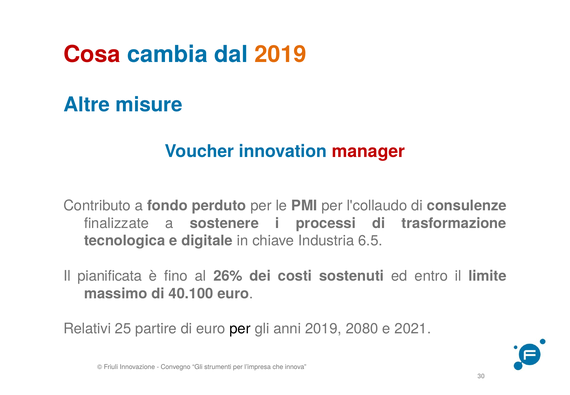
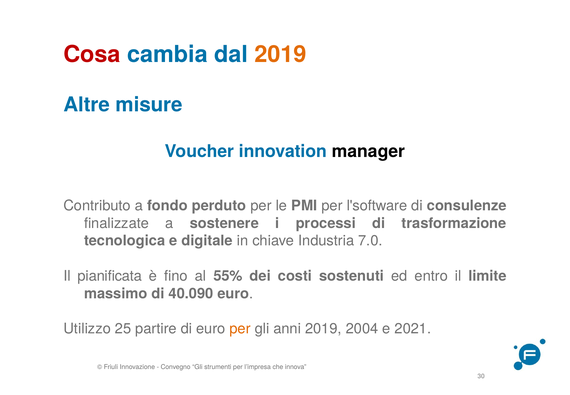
manager colour: red -> black (368, 151)
l'collaudo: l'collaudo -> l'software (377, 205)
6.5: 6.5 -> 7.0 (370, 241)
26%: 26% -> 55% (228, 276)
40.100: 40.100 -> 40.090 (191, 293)
Relativi: Relativi -> Utilizzo (87, 328)
per colour: black -> orange (240, 328)
2080: 2080 -> 2004 (362, 328)
